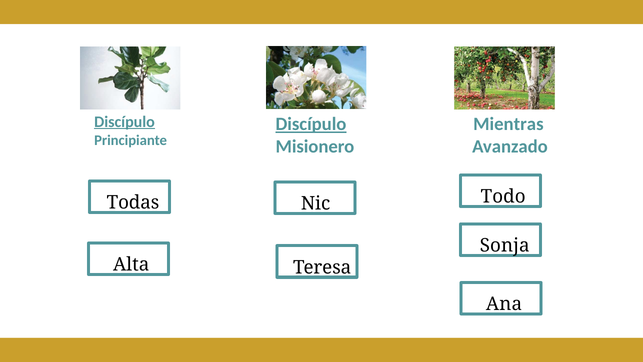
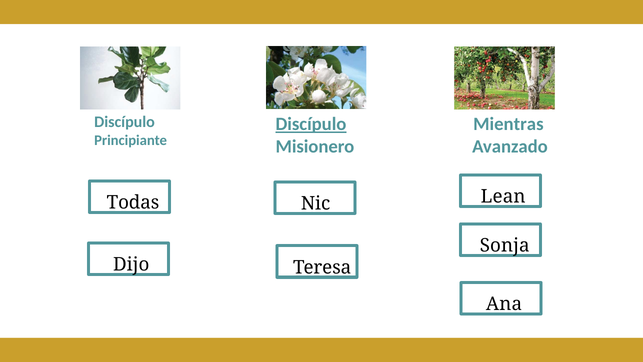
Discípulo underline: present -> none (125, 122)
Todo: Todo -> Lean (503, 196)
Alta: Alta -> Dijo (131, 264)
